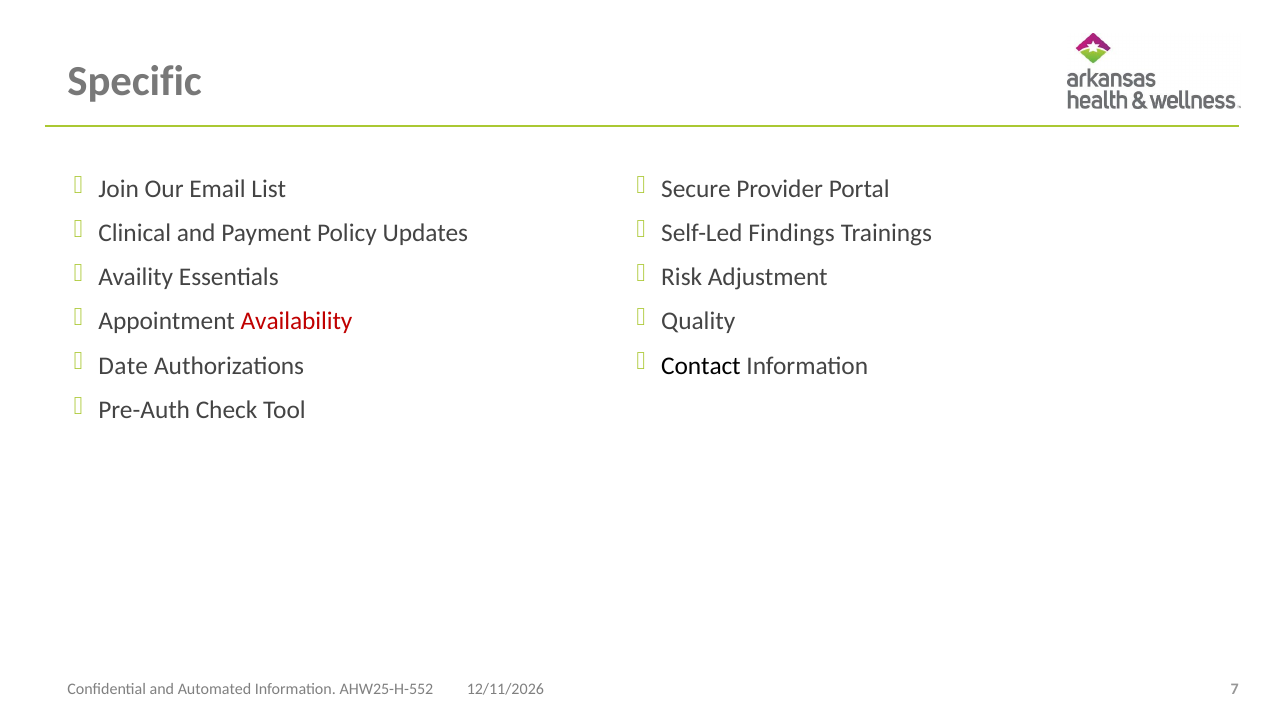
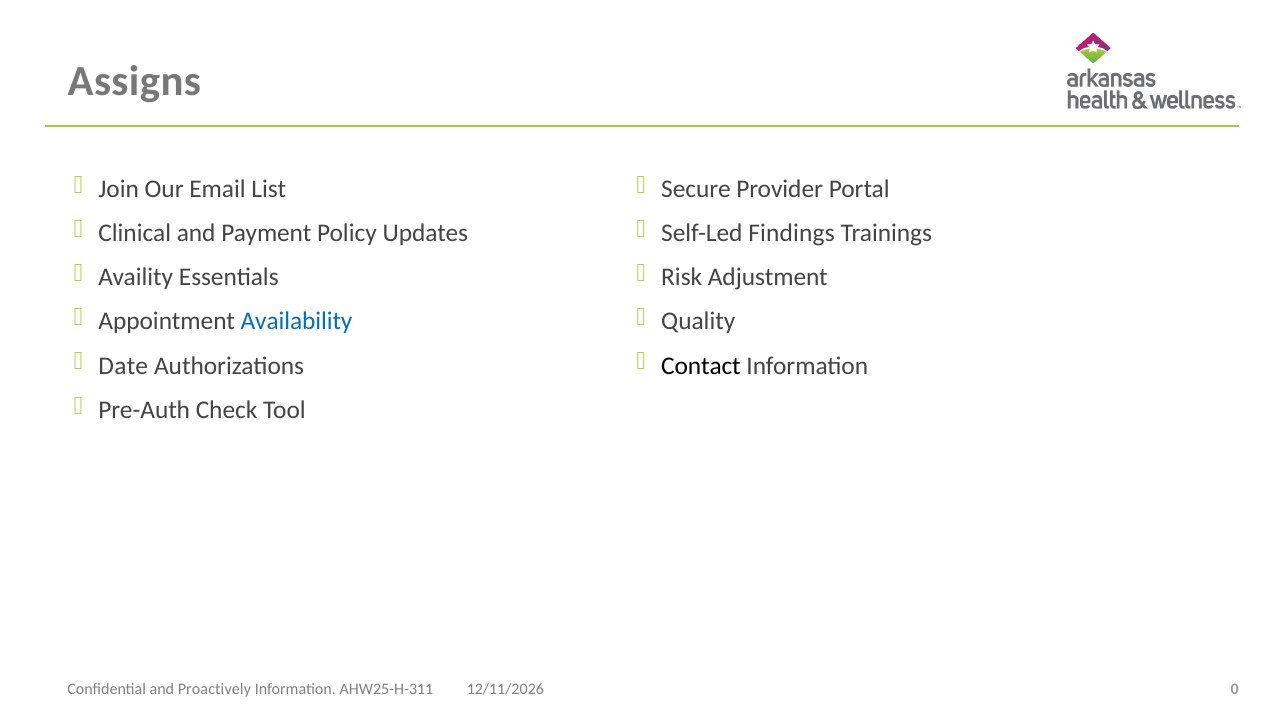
Specific: Specific -> Assigns (134, 82)
Availability colour: red -> blue (296, 322)
Automated: Automated -> Proactively (214, 690)
AHW25-H-552: AHW25-H-552 -> AHW25-H-311 (386, 690)
7: 7 -> 0 (1235, 690)
